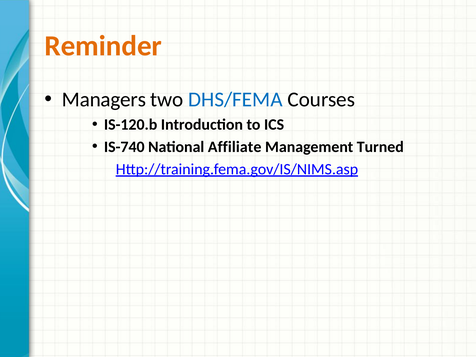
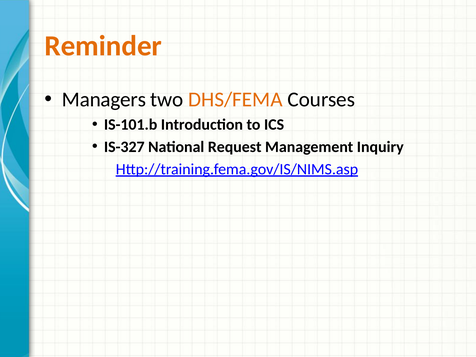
DHS/FEMA colour: blue -> orange (235, 100)
IS-120.b: IS-120.b -> IS-101.b (131, 125)
IS-740: IS-740 -> IS-327 (124, 147)
Affiliate: Affiliate -> Request (235, 147)
Turned: Turned -> Inquiry (380, 147)
